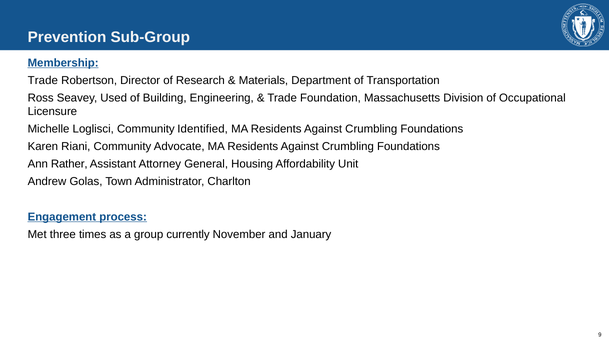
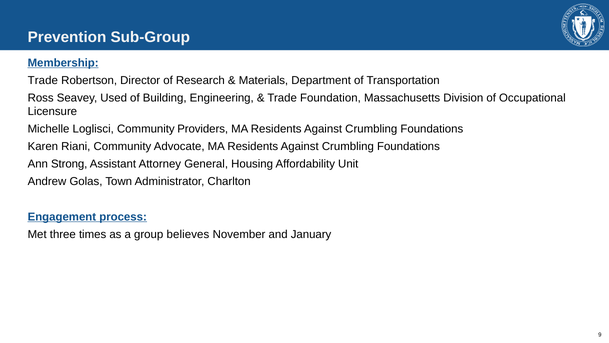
Identified: Identified -> Providers (203, 129)
Rather: Rather -> Strong (69, 164)
currently: currently -> believes (188, 234)
